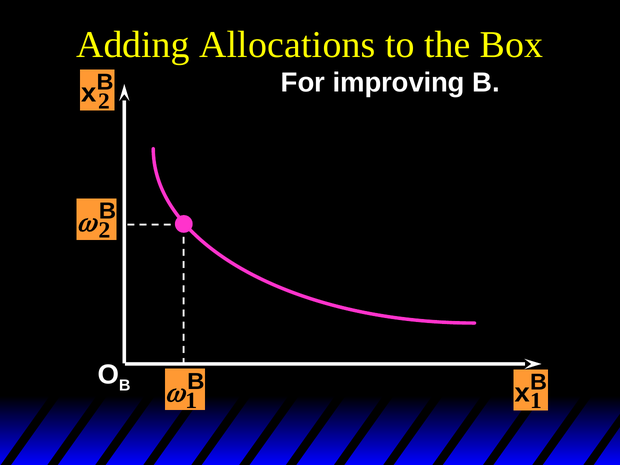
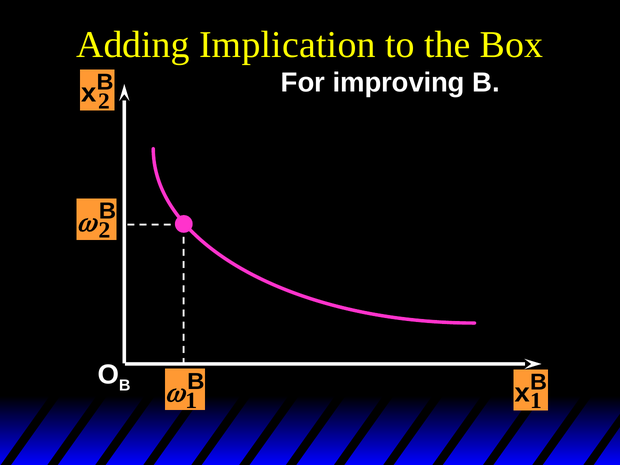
Allocations: Allocations -> Implication (287, 45)
